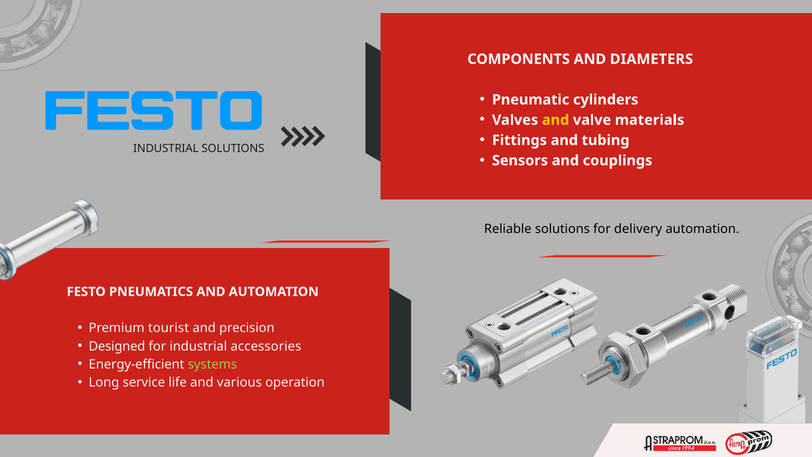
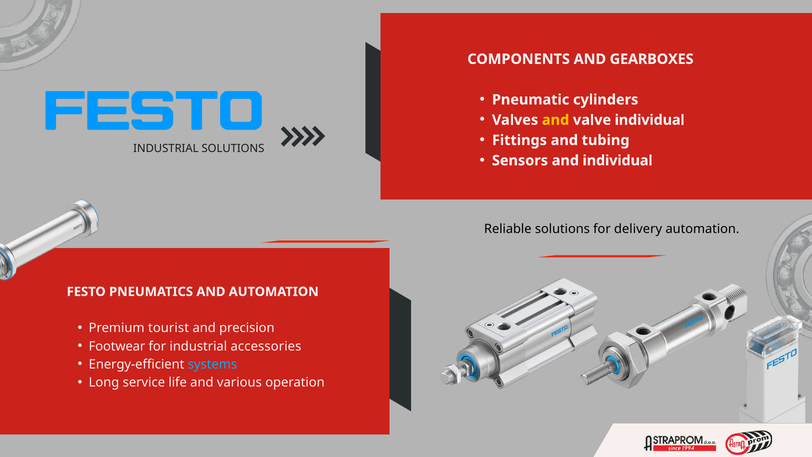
DIAMETERS: DIAMETERS -> GEARBOXES (652, 59)
valve materials: materials -> individual (650, 120)
and couplings: couplings -> individual (618, 160)
Designed: Designed -> Footwear (117, 346)
systems colour: light green -> light blue (212, 364)
